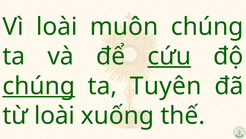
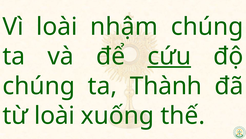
muôn: muôn -> nhậm (124, 27)
chúng underline: present -> none (39, 86)
Tuyên: Tuyên -> Thành (166, 86)
